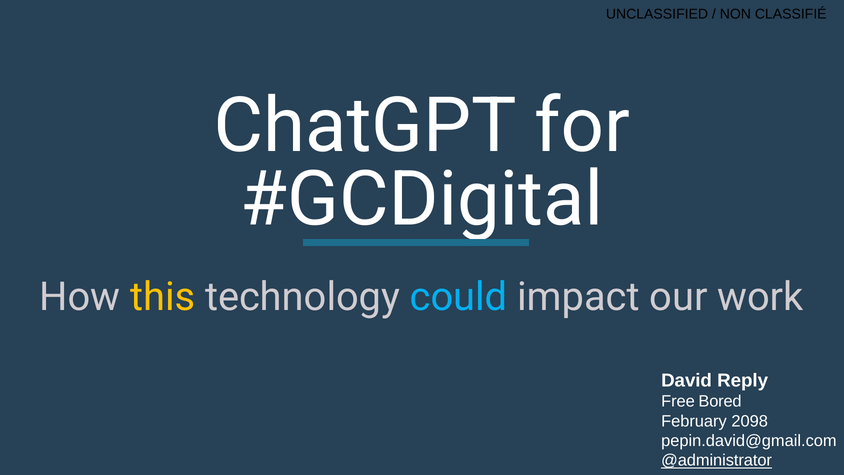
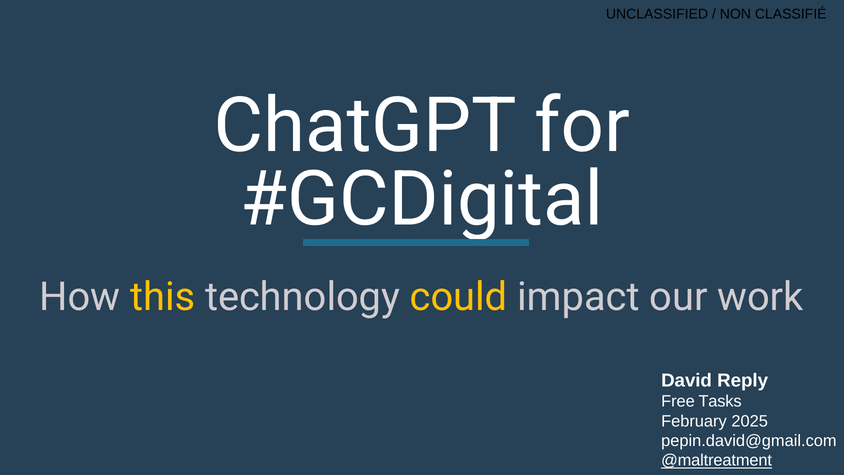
could colour: light blue -> yellow (459, 297)
Bored: Bored -> Tasks (720, 401)
2098: 2098 -> 2025 (750, 421)
@administrator: @administrator -> @maltreatment (717, 460)
